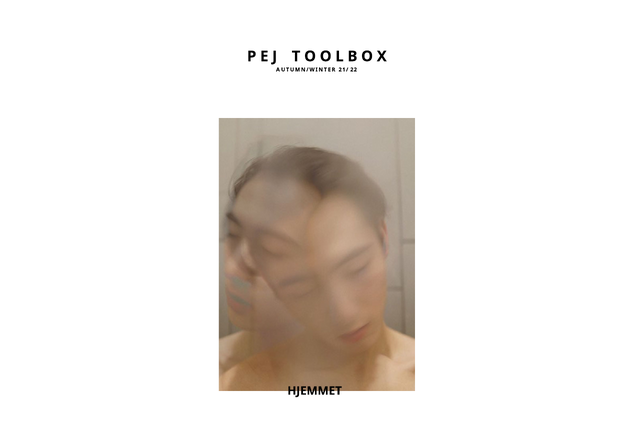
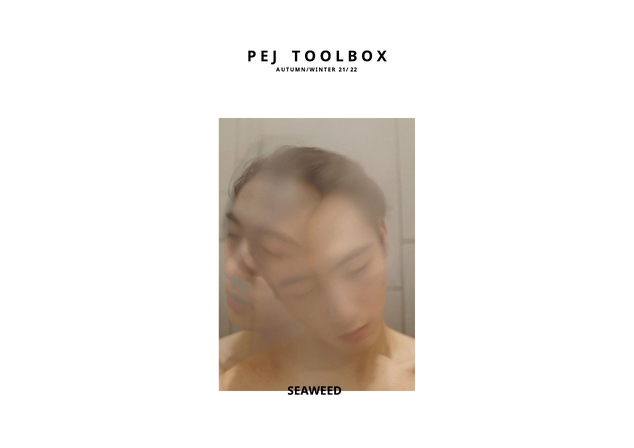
HJEMMET: HJEMMET -> SEAWEED (315, 391)
